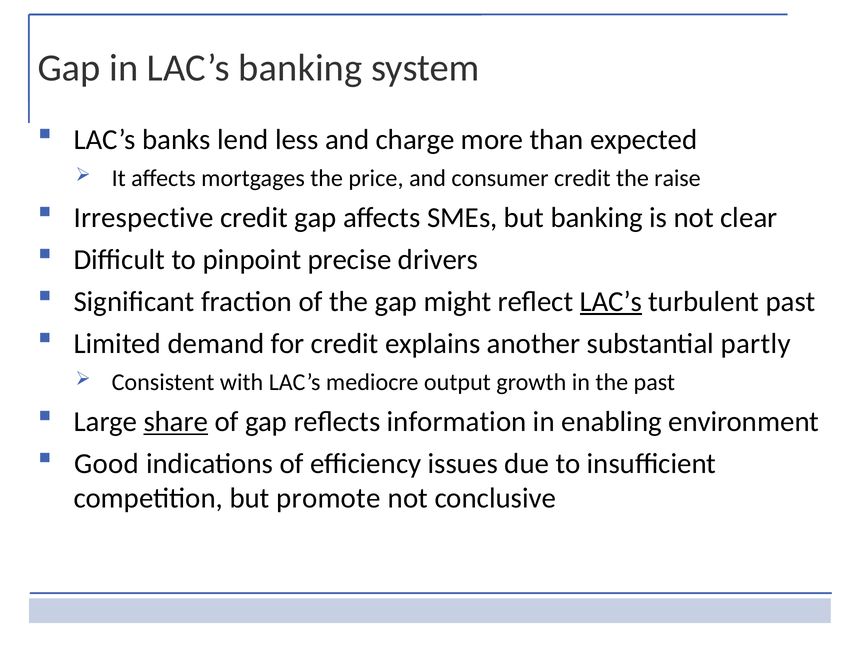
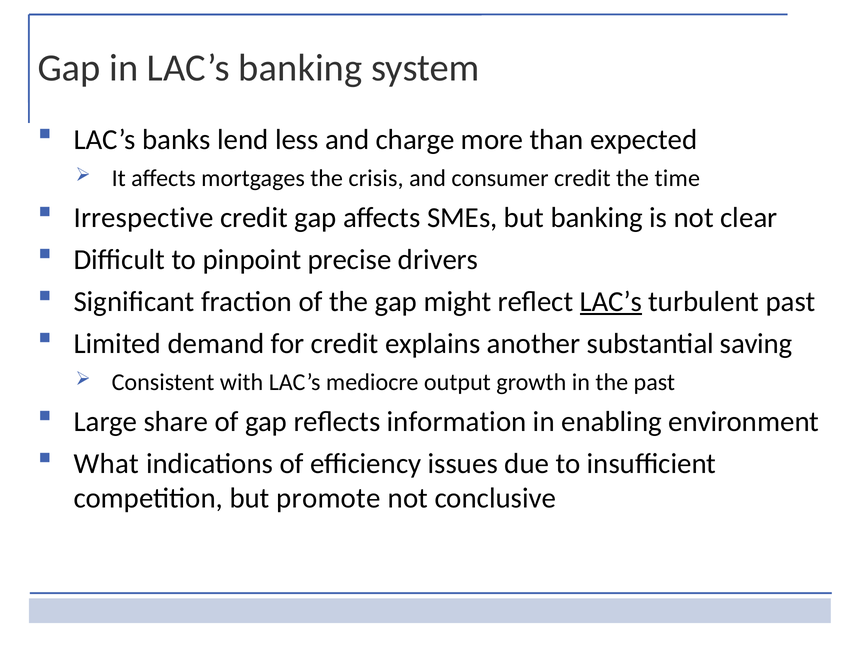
price: price -> crisis (376, 178)
raise: raise -> time (677, 178)
partly: partly -> saving (756, 343)
share underline: present -> none (176, 421)
Good: Good -> What (107, 463)
